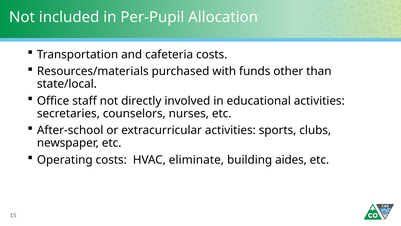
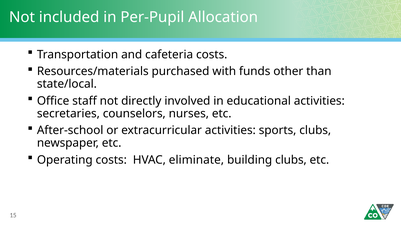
building aides: aides -> clubs (291, 160)
